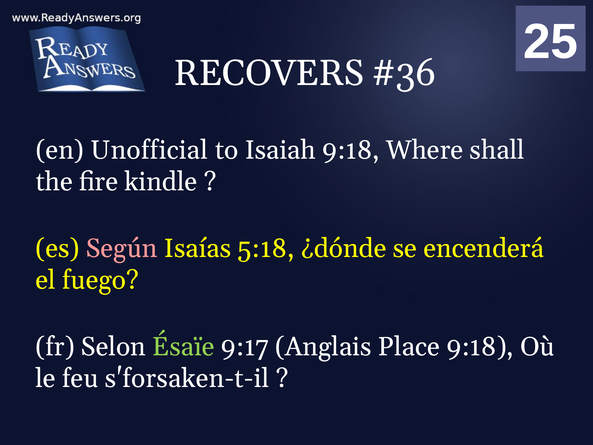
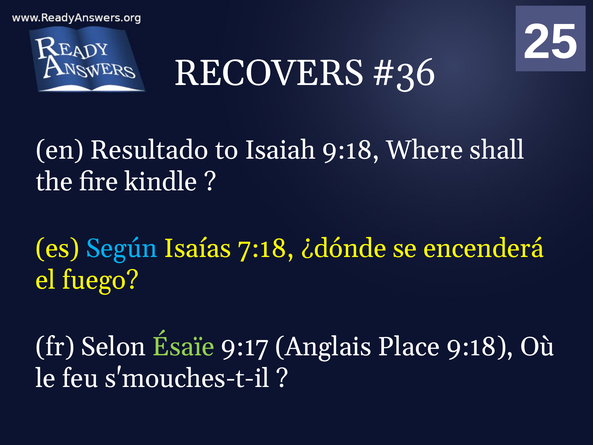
Unofficial: Unofficial -> Resultado (149, 150)
Según colour: pink -> light blue (122, 248)
5:18: 5:18 -> 7:18 (266, 248)
s'forsaken-t-il: s'forsaken-t-il -> s'mouches-t-il (187, 378)
